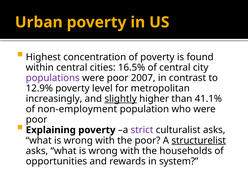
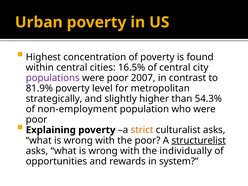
12.9%: 12.9% -> 81.9% (39, 88)
increasingly: increasingly -> strategically (54, 99)
slightly underline: present -> none (121, 99)
41.1%: 41.1% -> 54.3% (208, 99)
strict colour: purple -> orange (142, 130)
households: households -> individually (186, 151)
